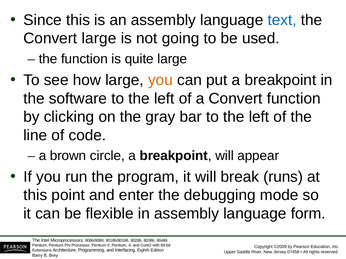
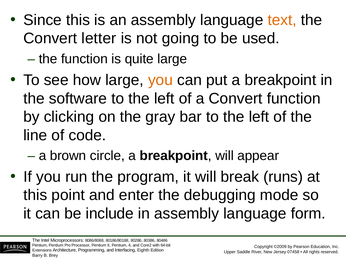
text colour: blue -> orange (282, 20)
Convert large: large -> letter (99, 38)
flexible: flexible -> include (110, 214)
